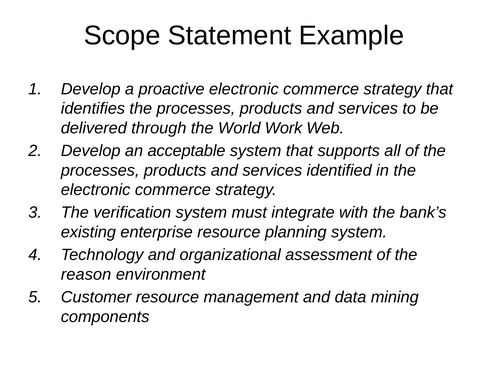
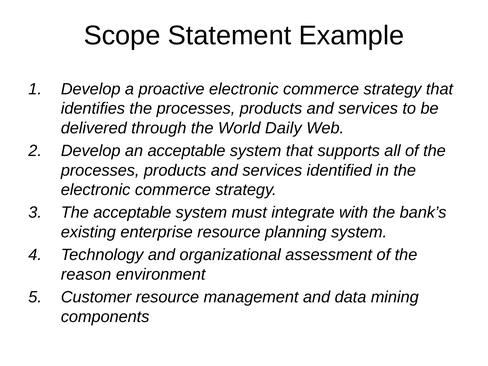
Work: Work -> Daily (283, 128)
The verification: verification -> acceptable (132, 213)
